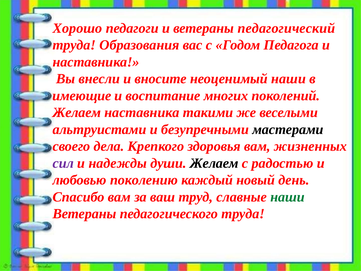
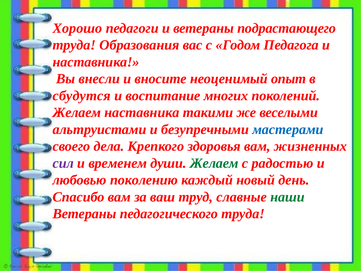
педагогический: педагогический -> подрастающего (287, 28)
неоценимый наши: наши -> опыт (289, 79)
имеющие: имеющие -> сбудутся (82, 96)
мастерами colour: black -> blue (288, 129)
надежды: надежды -> временем (118, 163)
Желаем colour: black -> green (214, 163)
